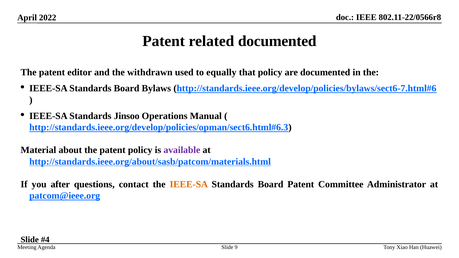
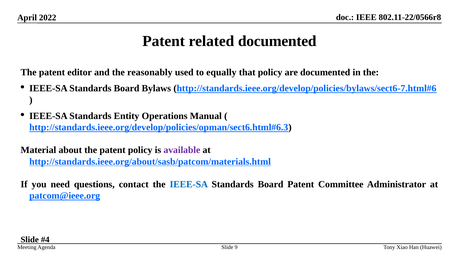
withdrawn: withdrawn -> reasonably (150, 73)
Jinsoo: Jinsoo -> Entity (127, 116)
after: after -> need (60, 184)
IEEE-SA colour: orange -> blue (189, 184)
